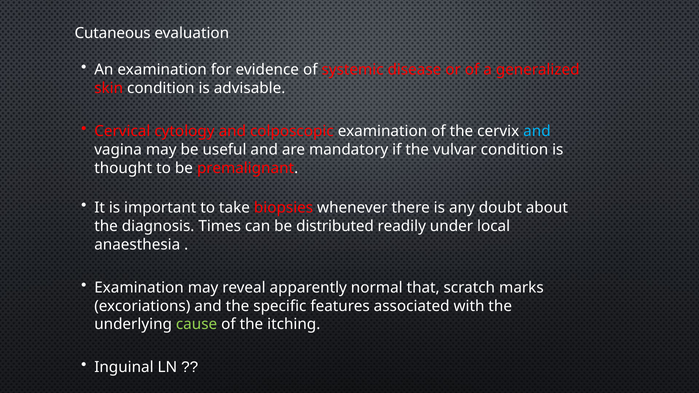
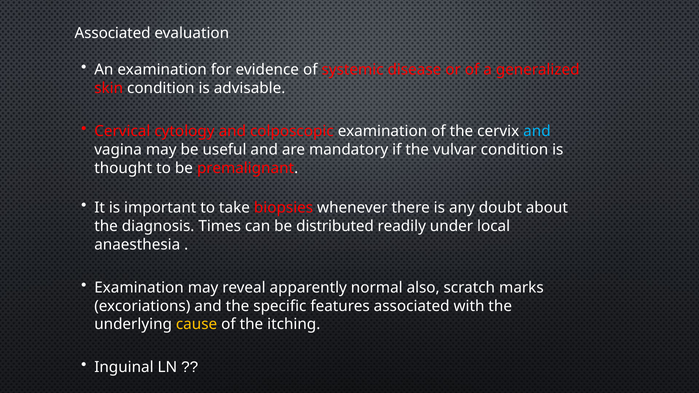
Cutaneous: Cutaneous -> Associated (113, 33)
that: that -> also (423, 288)
cause colour: light green -> yellow (197, 324)
